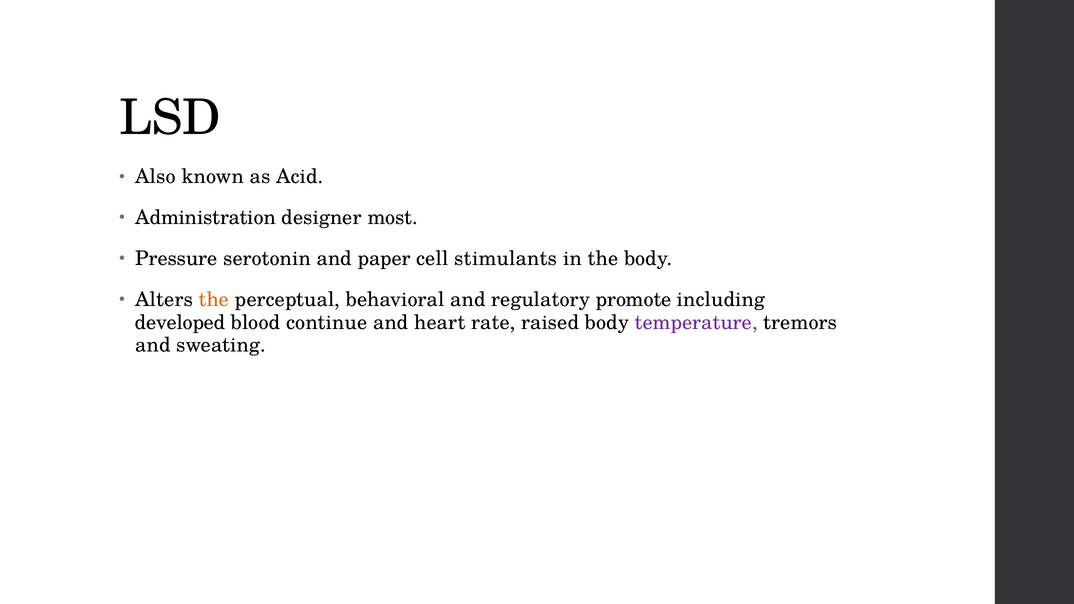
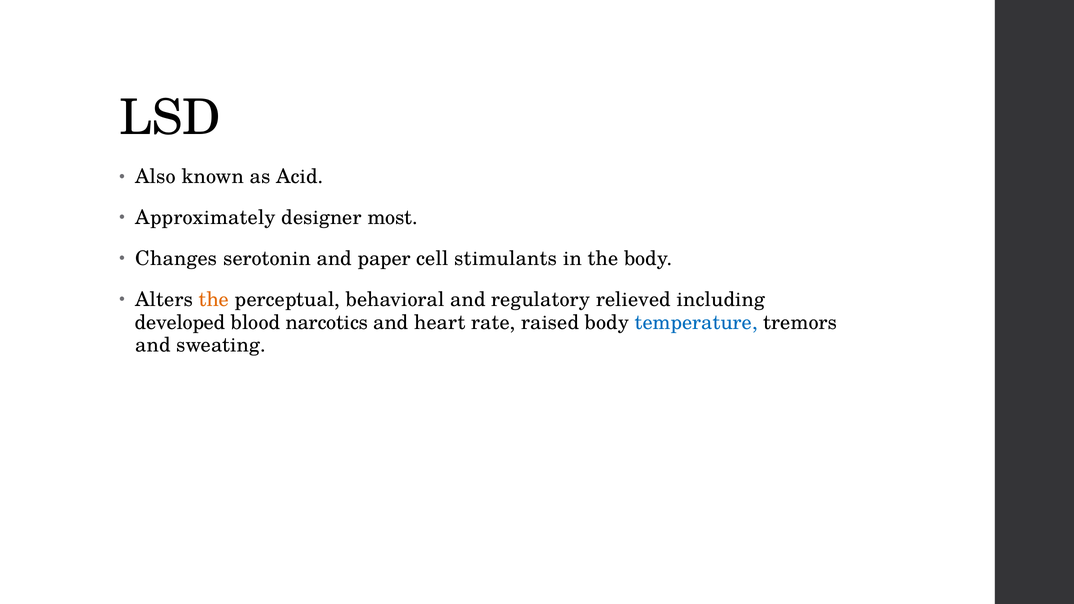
Administration: Administration -> Approximately (205, 218)
Pressure: Pressure -> Changes (176, 259)
promote: promote -> relieved (633, 299)
continue: continue -> narcotics (327, 322)
temperature colour: purple -> blue (696, 322)
